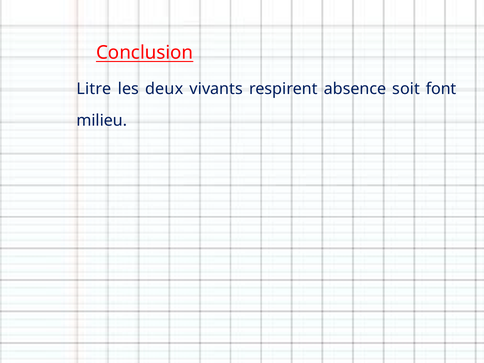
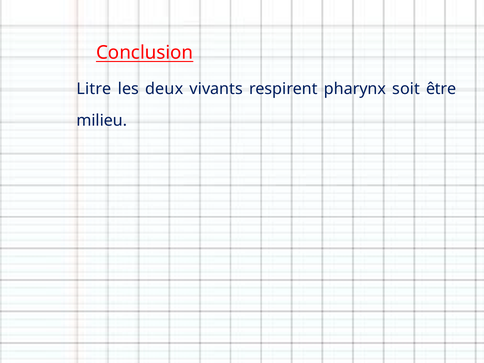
absence: absence -> pharynx (355, 89)
font: font -> être (441, 89)
